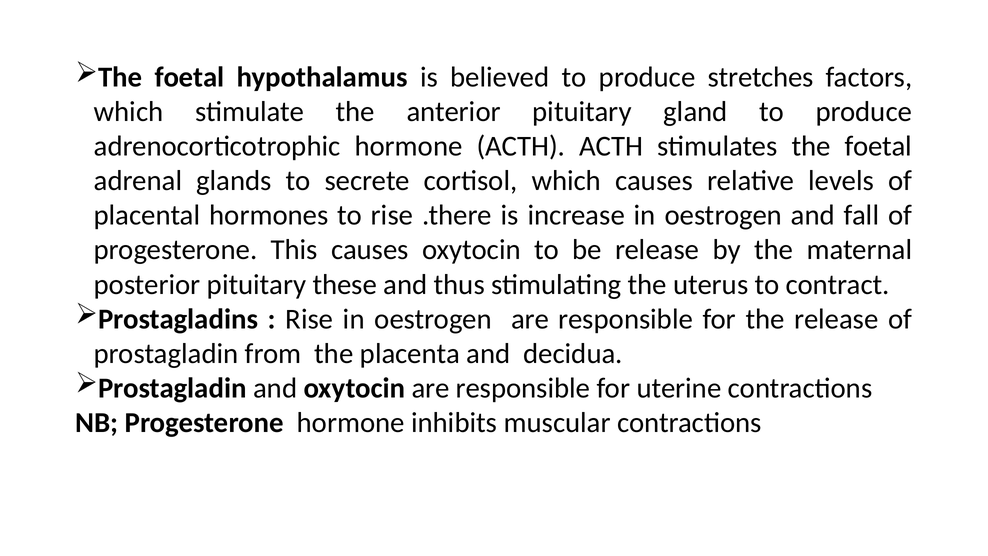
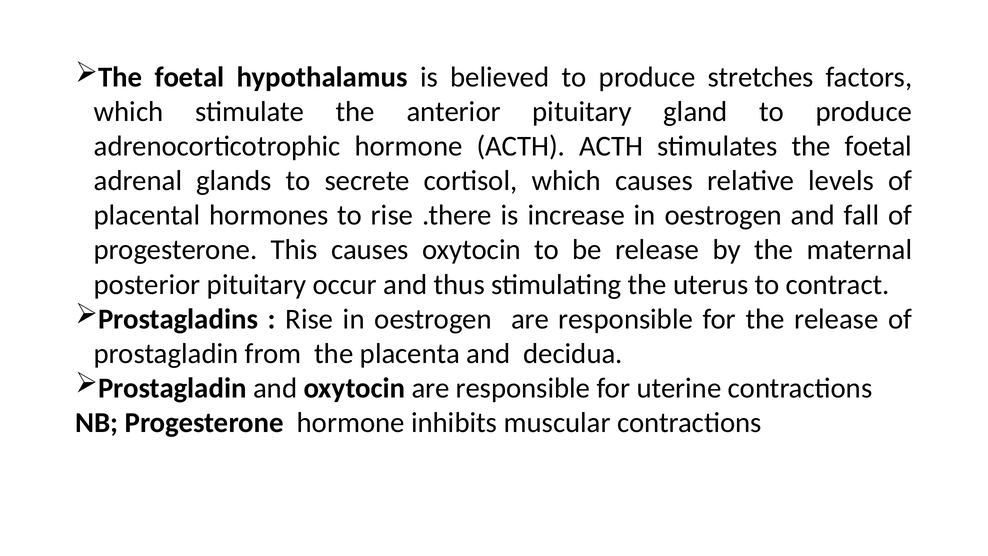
these: these -> occur (345, 284)
